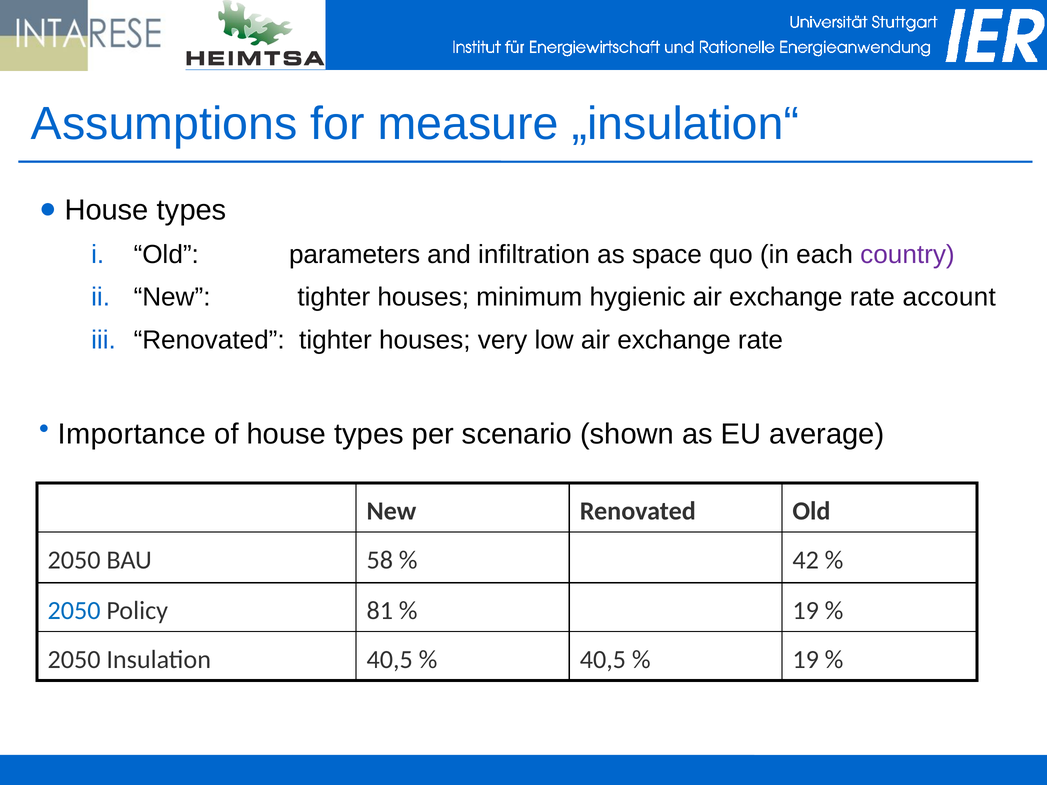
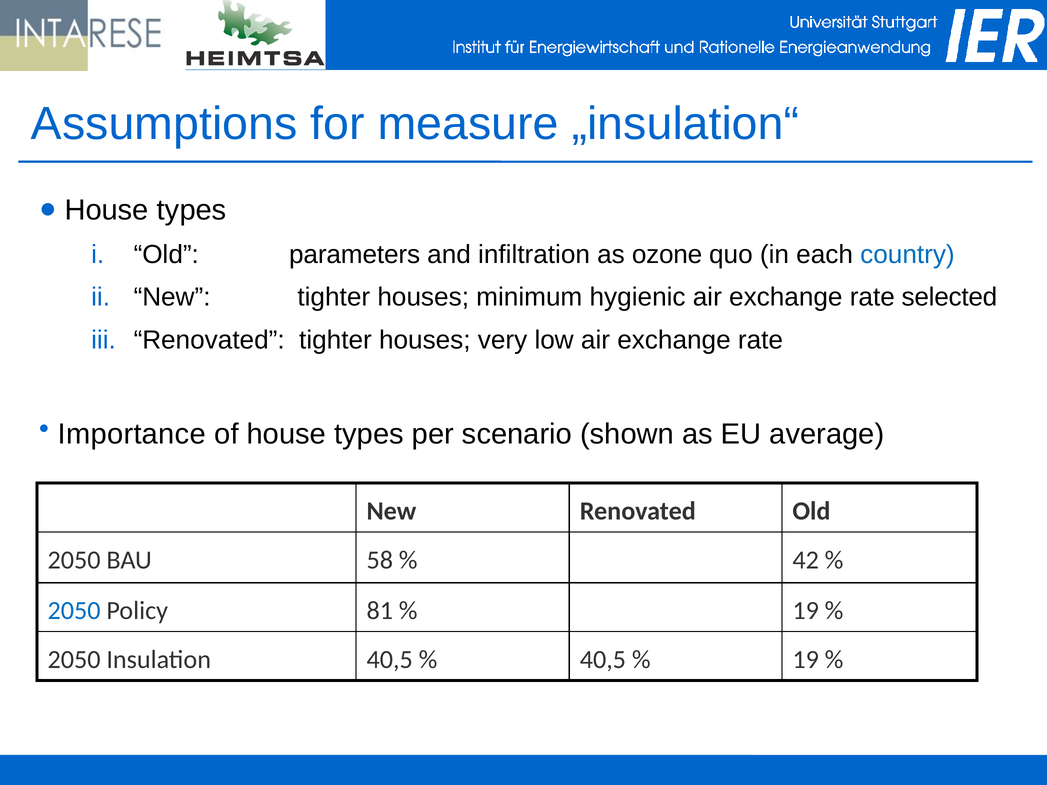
space: space -> ozone (667, 254)
country colour: purple -> blue (907, 254)
account: account -> selected (949, 297)
